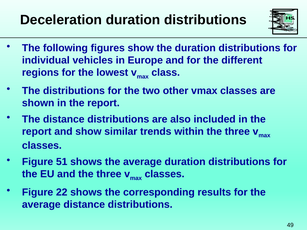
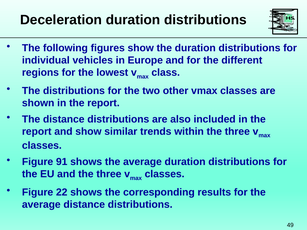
51: 51 -> 91 (62, 162)
